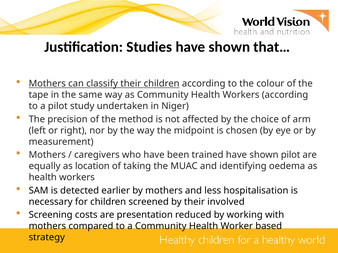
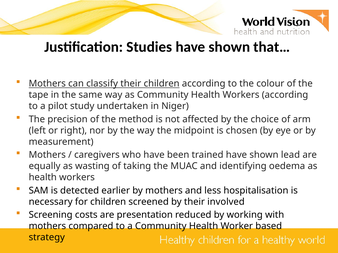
shown pilot: pilot -> lead (290, 155)
location: location -> wasting (92, 166)
